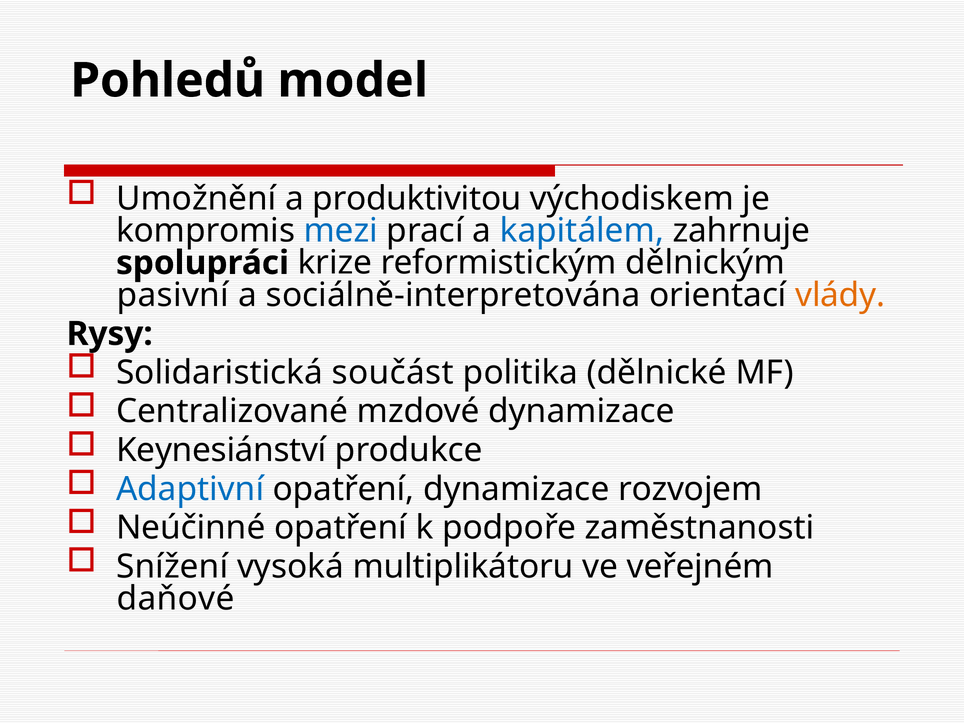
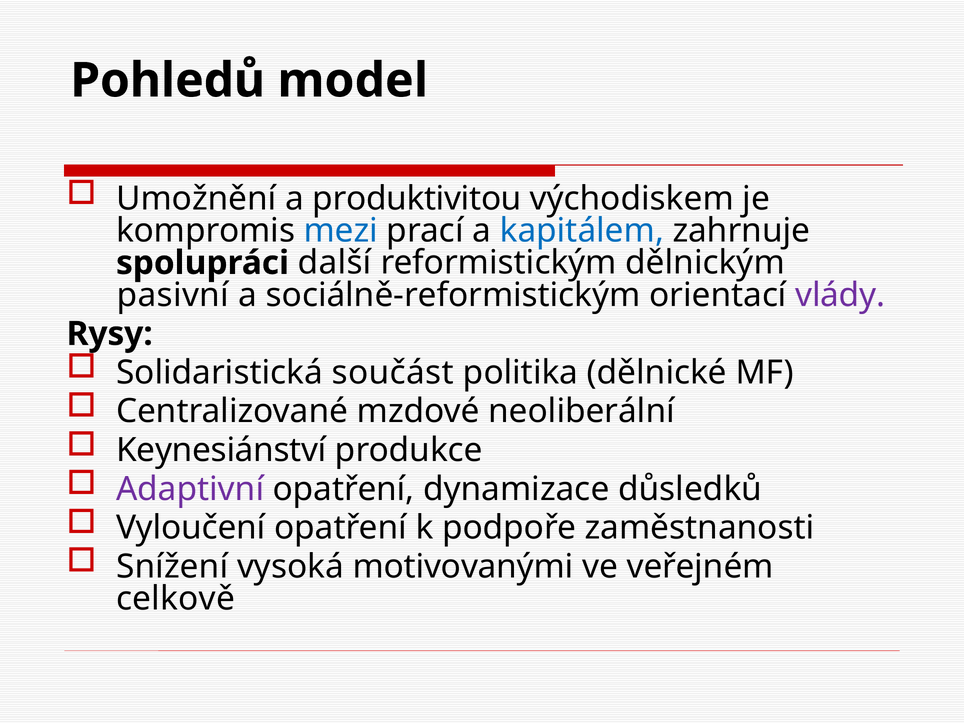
krize: krize -> další (335, 263)
sociálně-interpretována: sociálně-interpretována -> sociálně-reformistickým (453, 295)
vlády colour: orange -> purple (840, 295)
mzdové dynamizace: dynamizace -> neoliberální (582, 411)
Adaptivní colour: blue -> purple (190, 489)
rozvojem: rozvojem -> důsledků (690, 489)
Neúčinné: Neúčinné -> Vyloučení (191, 528)
multiplikátoru: multiplikátoru -> motivovanými (463, 567)
daňové: daňové -> celkově (176, 599)
